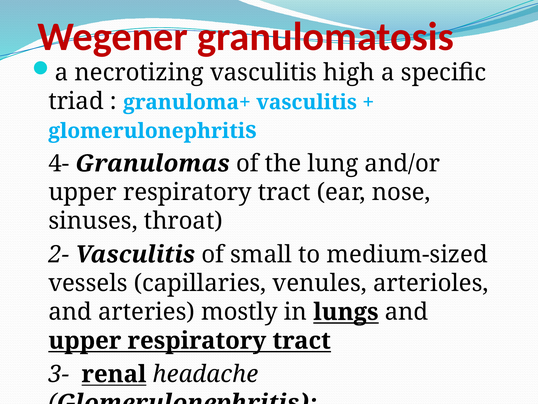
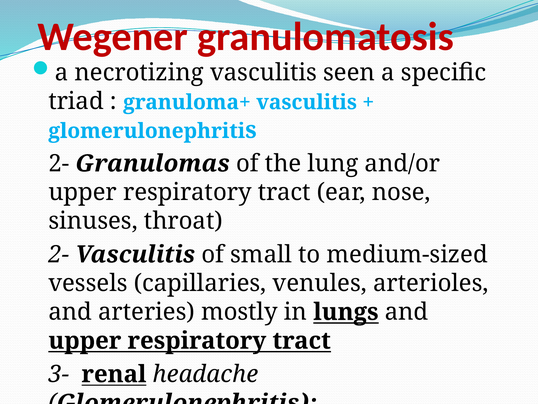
high: high -> seen (349, 72)
4-: 4- -> 2- (59, 163)
